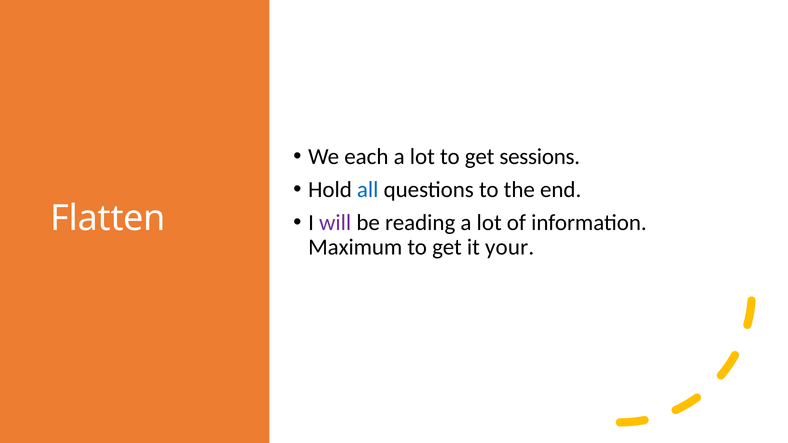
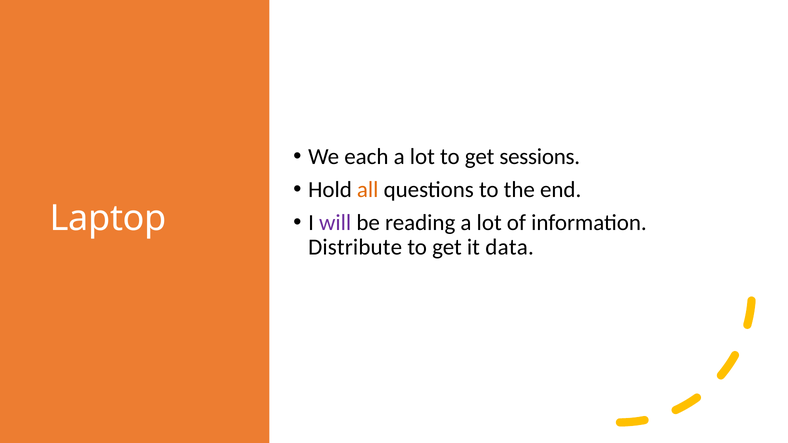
all colour: blue -> orange (368, 190)
Flatten: Flatten -> Laptop (108, 219)
Maximum: Maximum -> Distribute (355, 247)
your: your -> data (510, 247)
